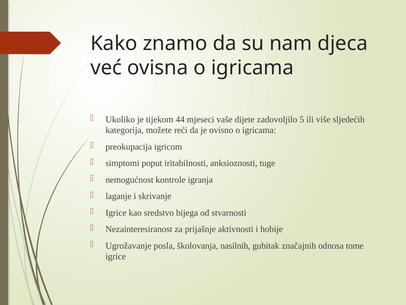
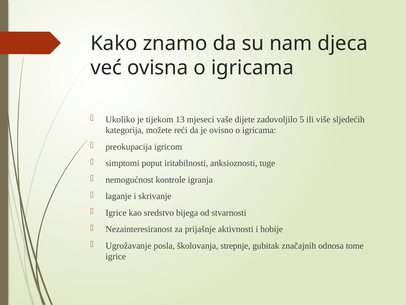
44: 44 -> 13 (180, 119)
nasilnih: nasilnih -> strepnje (235, 245)
